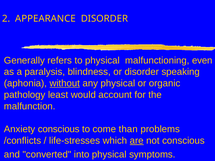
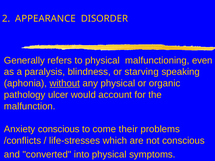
or disorder: disorder -> starving (142, 72)
least: least -> ulcer (58, 95)
than: than -> their (128, 129)
are underline: present -> none (137, 141)
